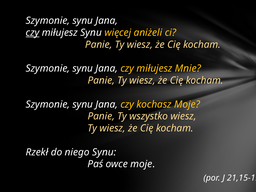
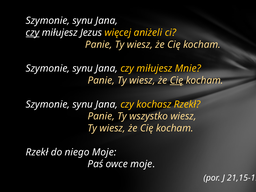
miłujesz Synu: Synu -> Jezus (91, 33)
Cię underline: none -> present (177, 80)
kochasz Moje: Moje -> Rzekł (187, 104)
niego Synu: Synu -> Moje (104, 152)
